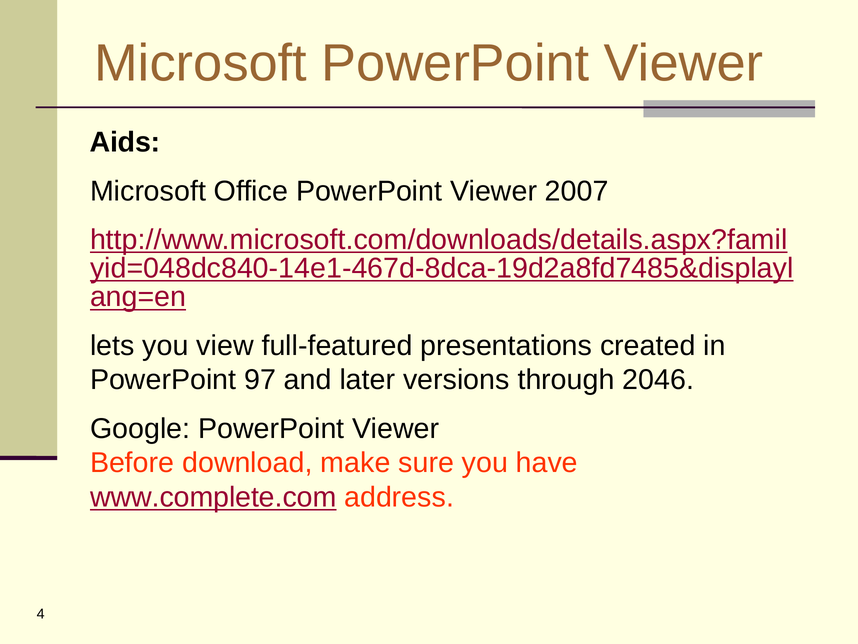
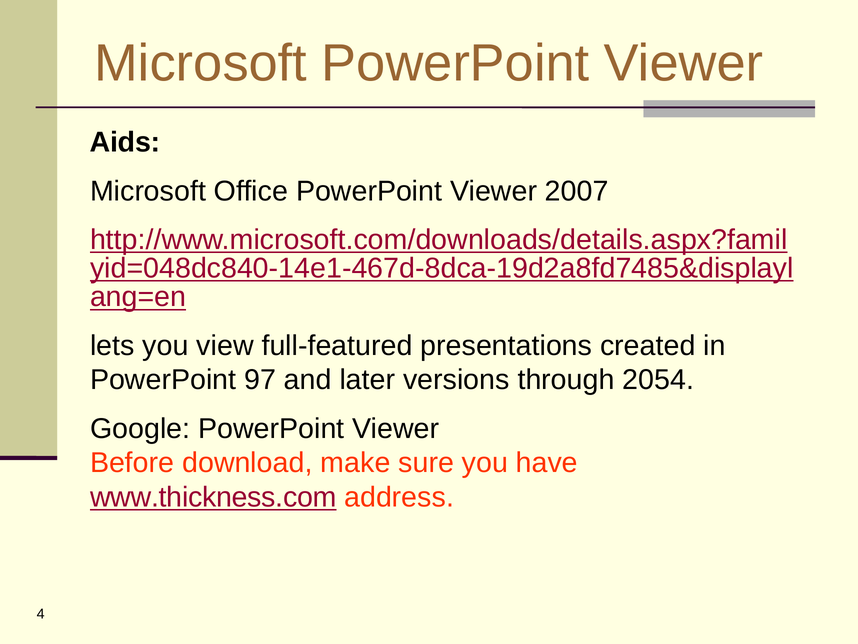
2046: 2046 -> 2054 (658, 380)
www.complete.com: www.complete.com -> www.thickness.com (213, 497)
